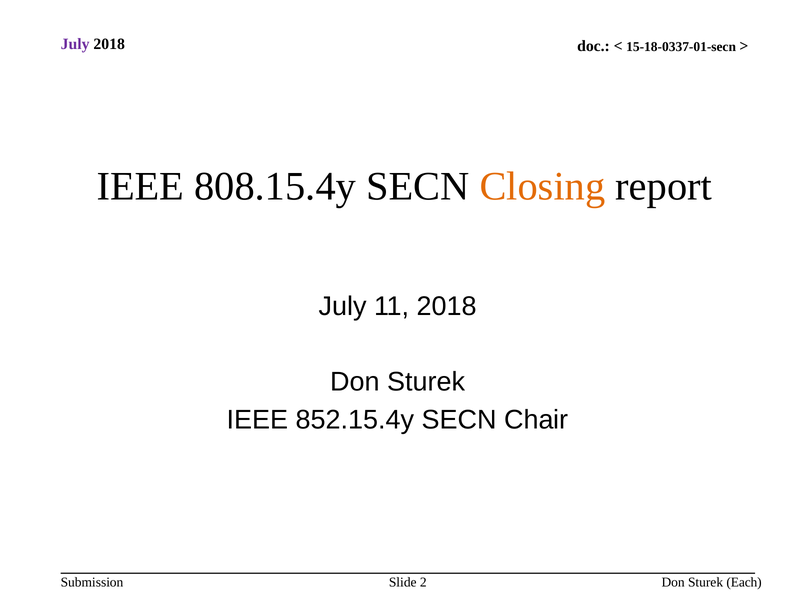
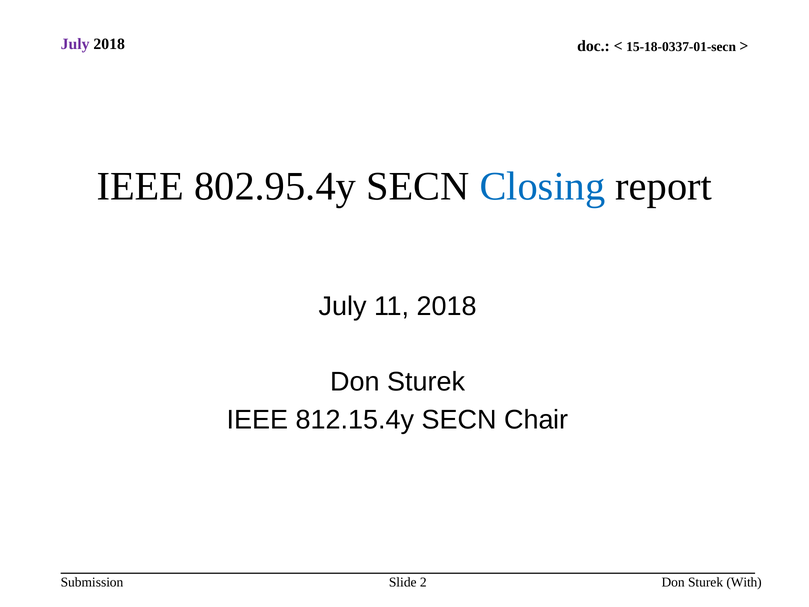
808.15.4y: 808.15.4y -> 802.95.4y (275, 186)
Closing colour: orange -> blue (542, 186)
852.15.4y: 852.15.4y -> 812.15.4y (355, 420)
Each: Each -> With (744, 582)
